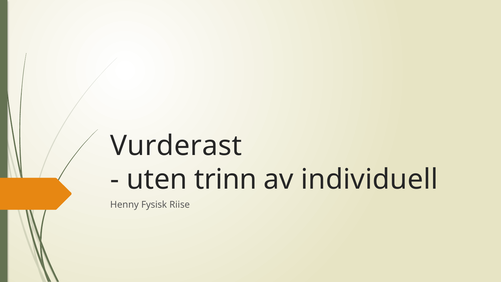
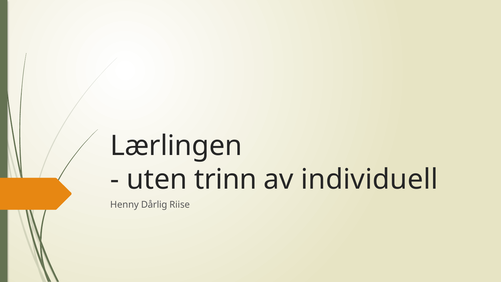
Vurderast: Vurderast -> Lærlingen (176, 146)
Fysisk: Fysisk -> Dårlig (154, 204)
